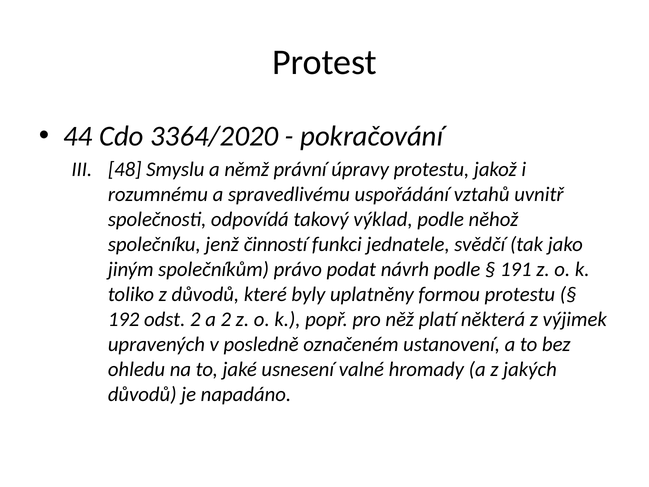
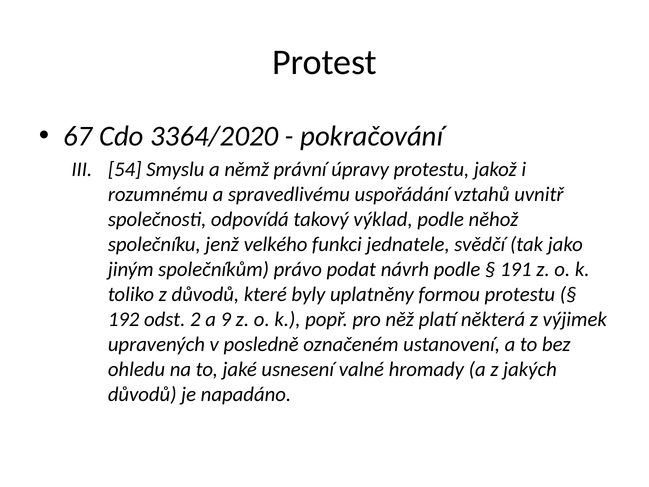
44: 44 -> 67 (78, 136)
48: 48 -> 54 (125, 170)
činností: činností -> velkého (276, 244)
a 2: 2 -> 9 (226, 319)
